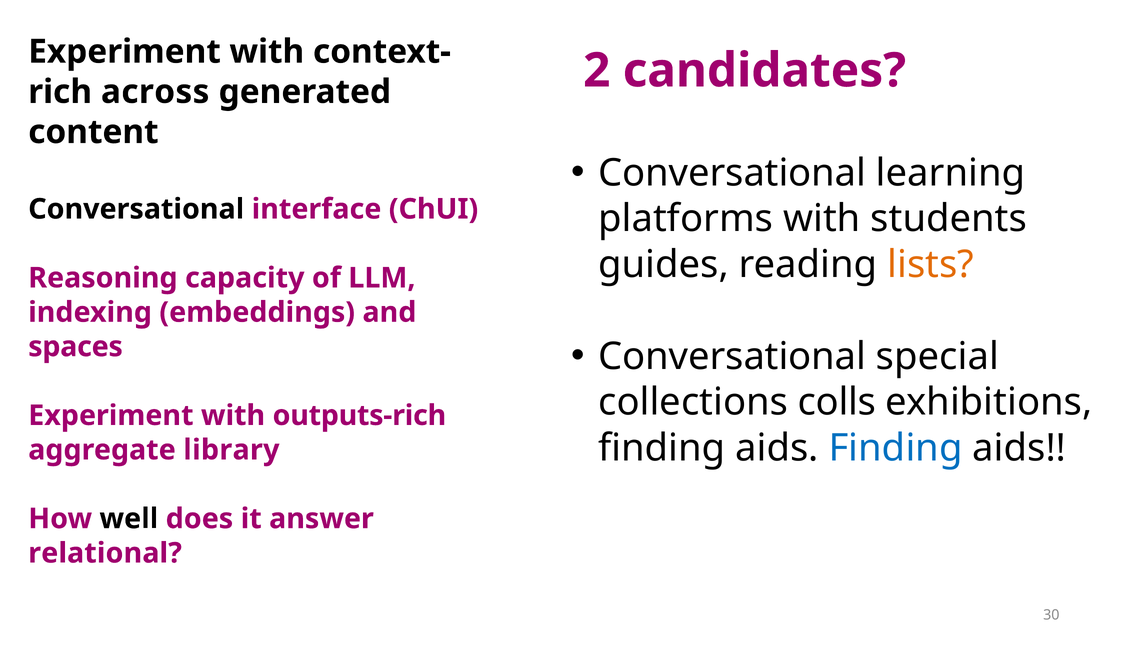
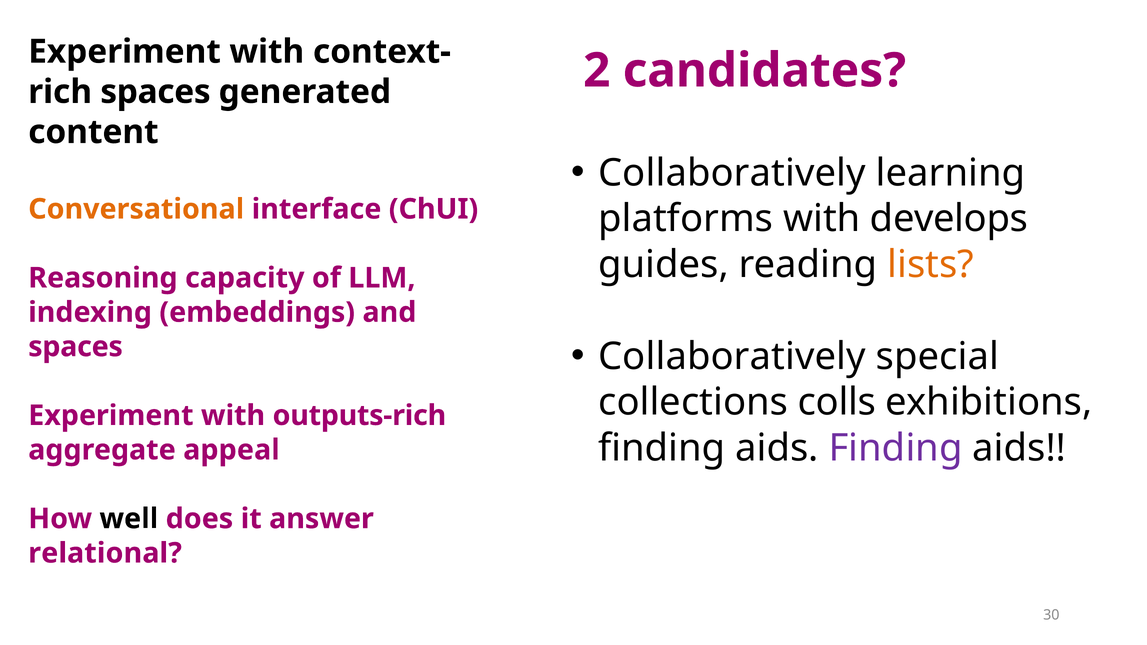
across: across -> spaces (155, 92)
Conversational: Conversational -> Collaboratively (732, 173)
Conversational colour: black -> orange (136, 209)
students: students -> develops (949, 219)
Conversational: Conversational -> Collaboratively (732, 357)
Finding colour: blue -> purple (896, 448)
library: library -> appeal (231, 450)
